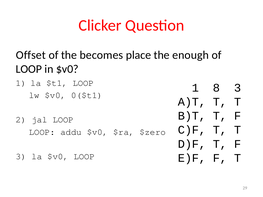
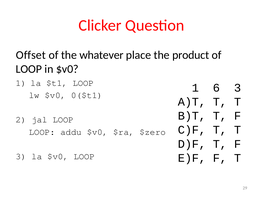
becomes: becomes -> whatever (102, 55)
enough: enough -> product (191, 55)
8: 8 -> 6 (216, 88)
